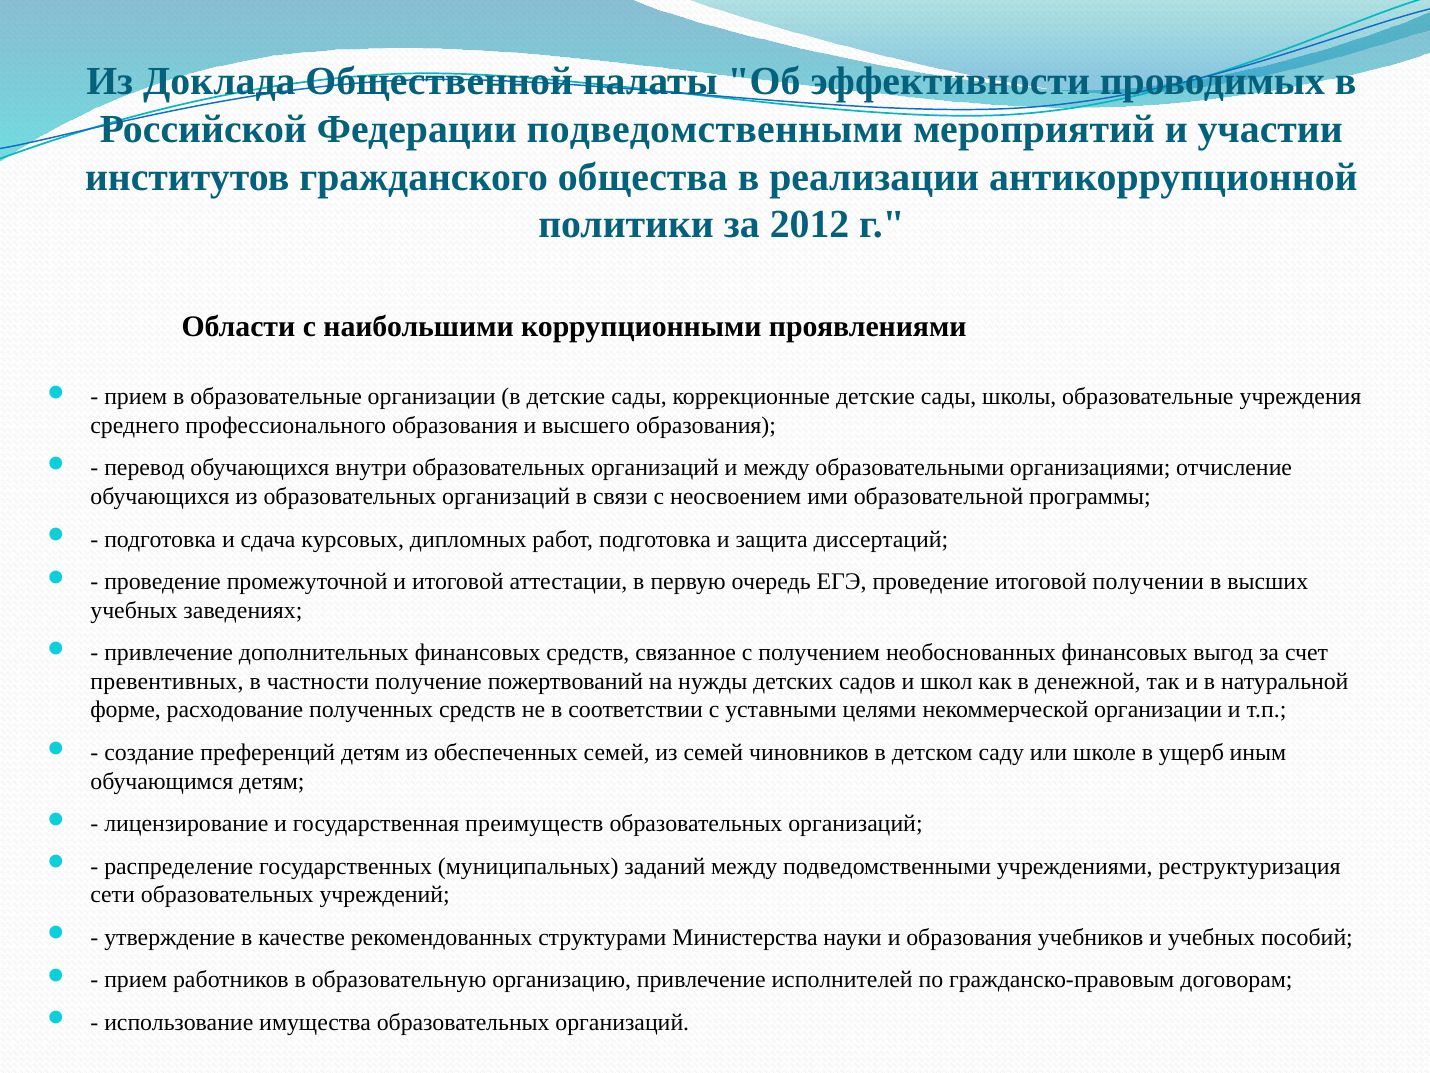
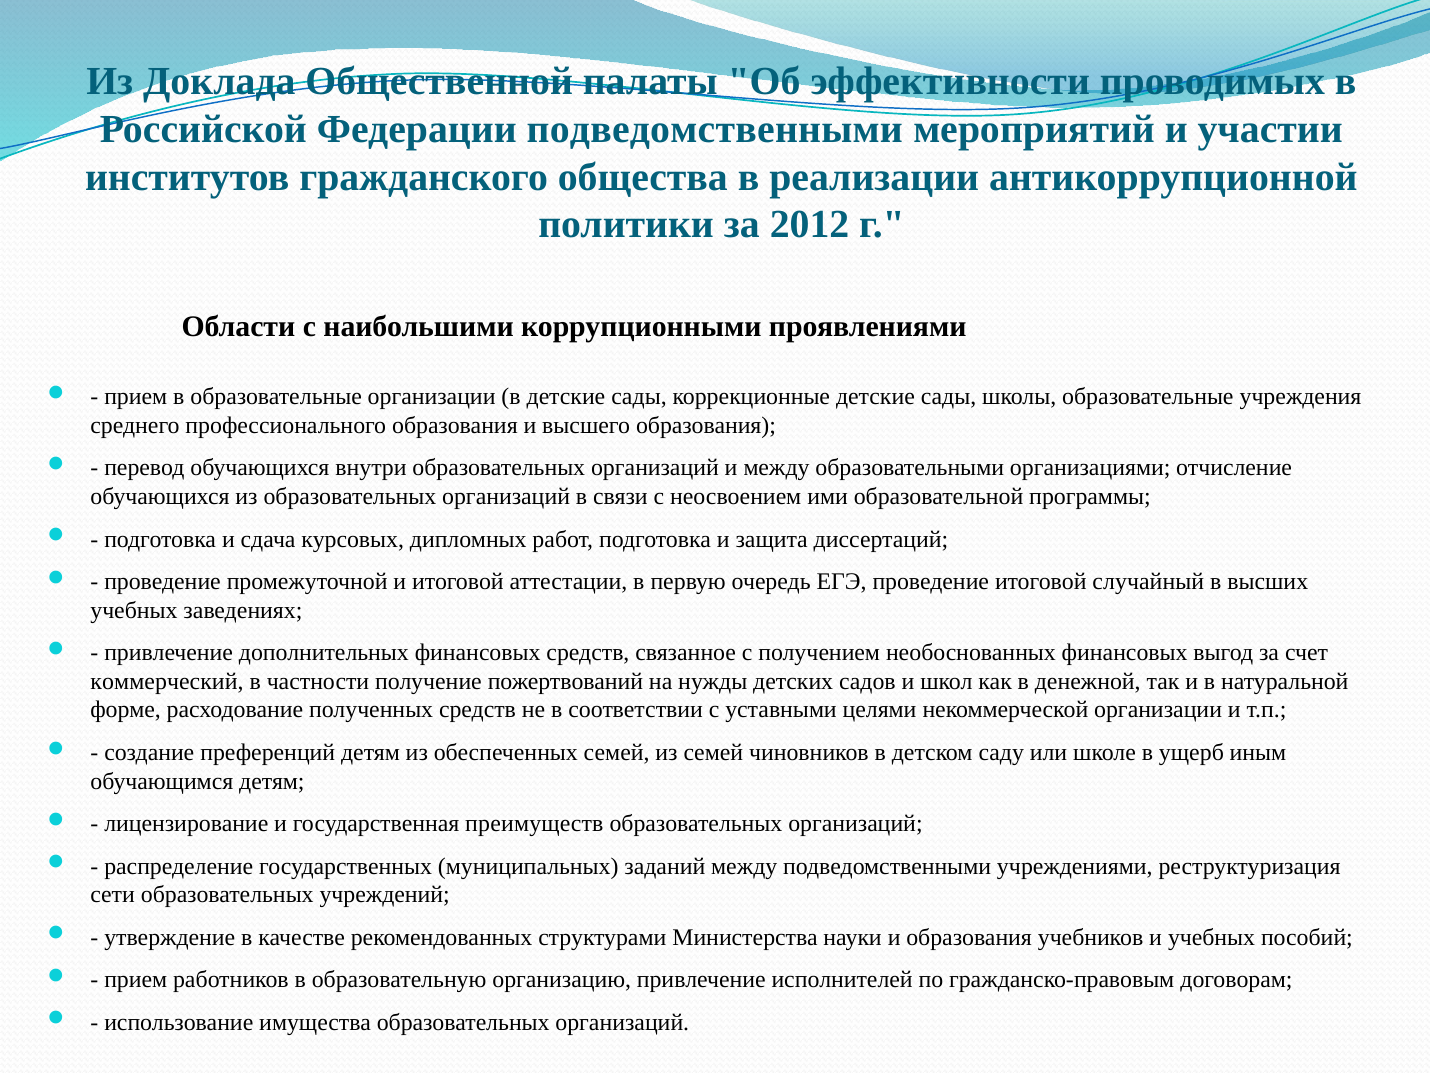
получении: получении -> случайный (1148, 581)
превентивных: превентивных -> коммерческий (167, 681)
